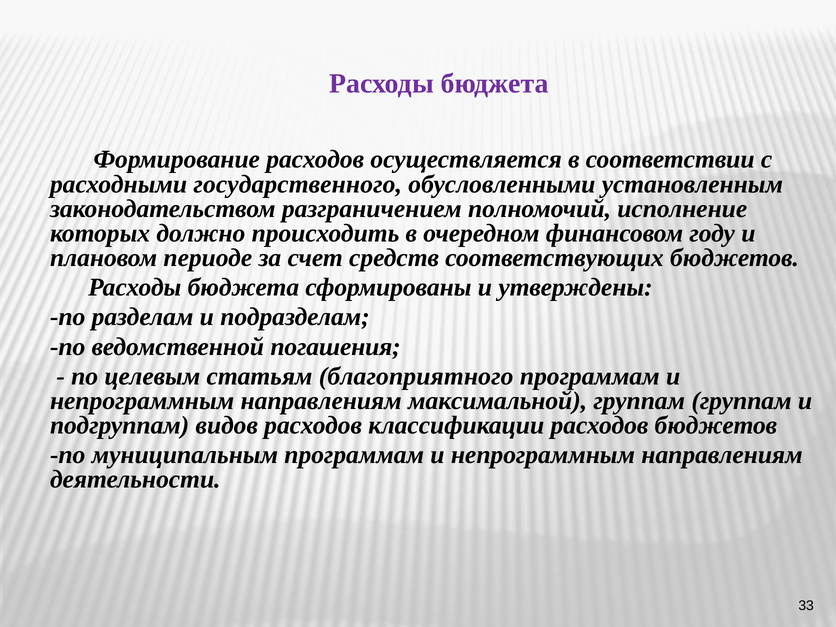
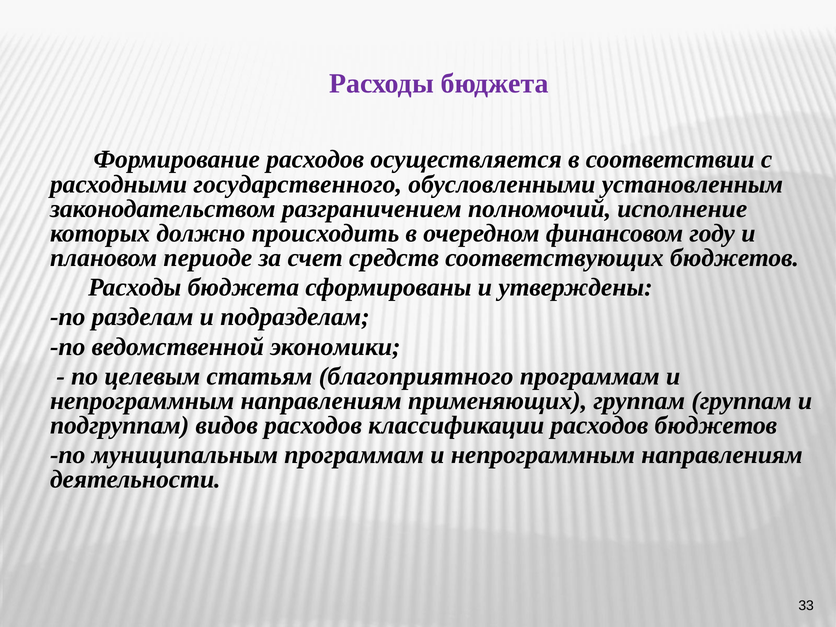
погашения: погашения -> экономики (335, 347)
максимальной: максимальной -> применяющих (498, 401)
